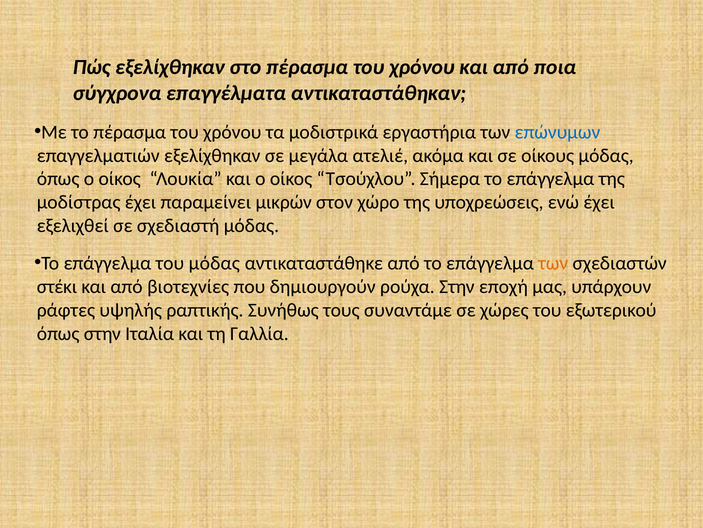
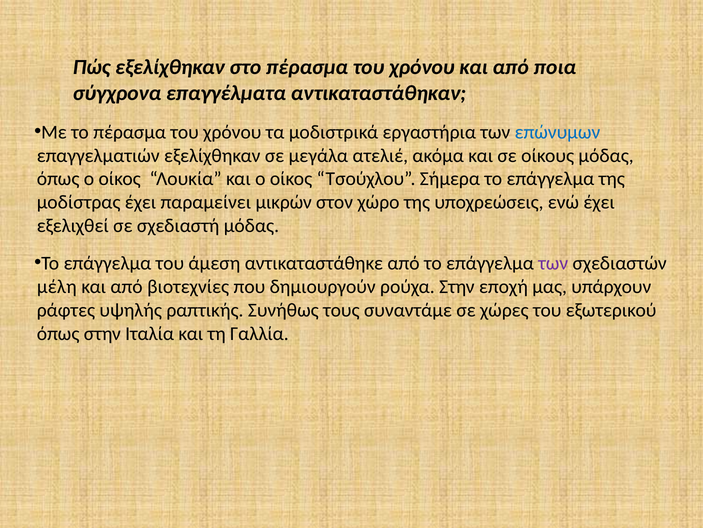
του μόδας: μόδας -> άμεση (214, 263)
των colour: orange -> purple (553, 263)
στέκι: στέκι -> μέλη (57, 286)
